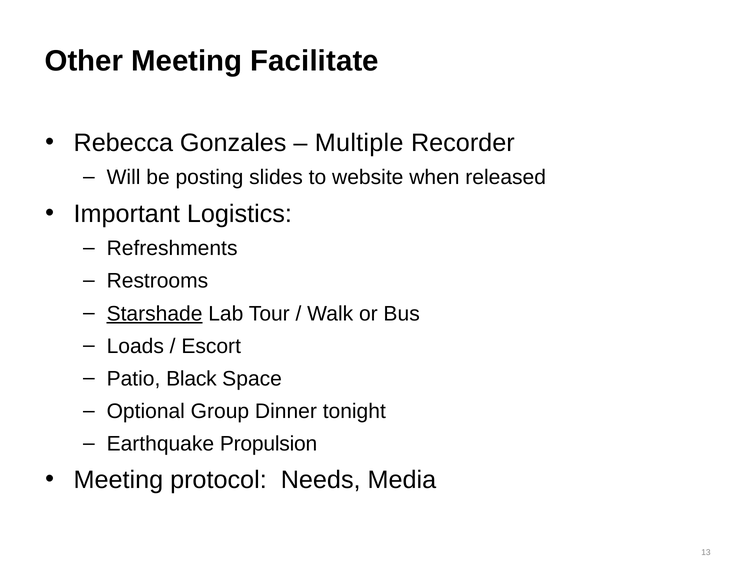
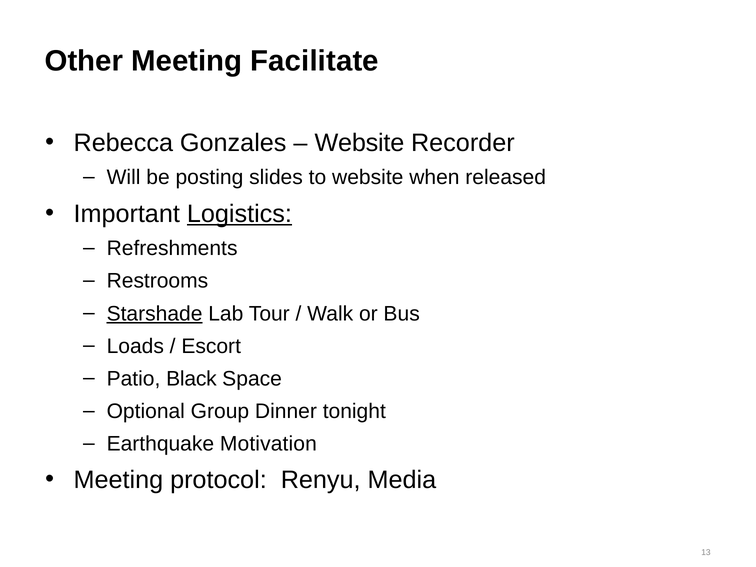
Multiple: Multiple -> Website (359, 143)
Logistics underline: none -> present (239, 214)
Propulsion: Propulsion -> Motivation (268, 444)
Needs: Needs -> Renyu (321, 480)
